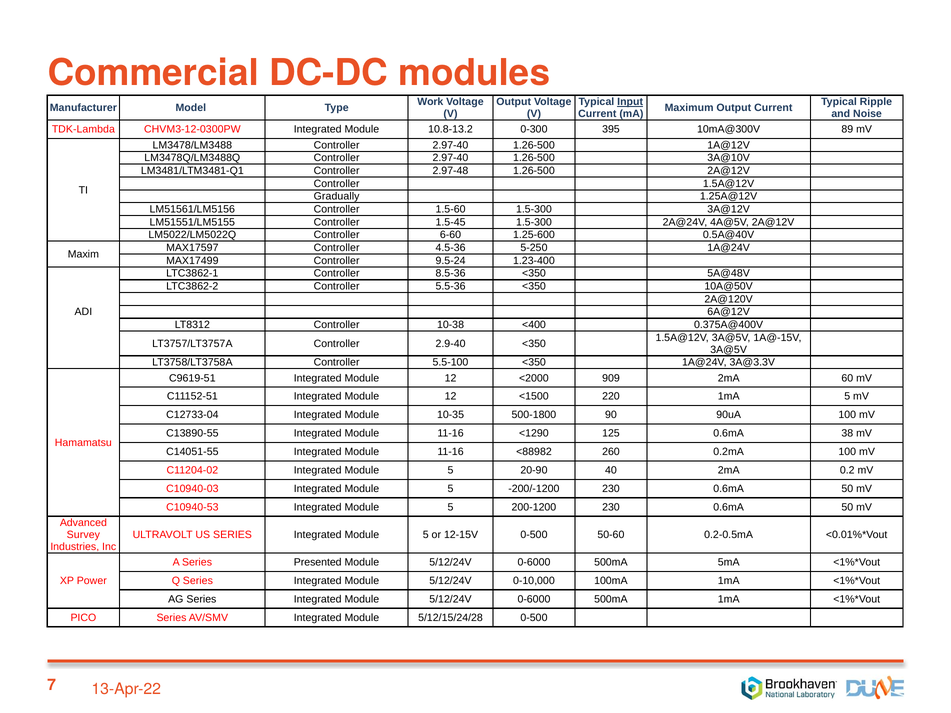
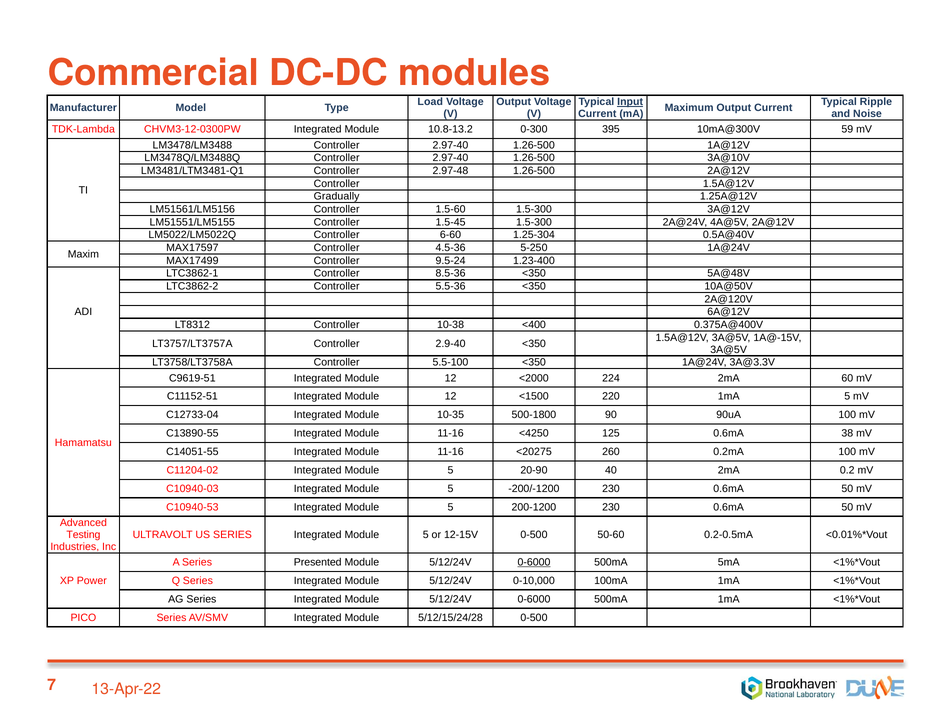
Work: Work -> Load (430, 102)
89: 89 -> 59 (847, 130)
1.25-600: 1.25-600 -> 1.25-304 (534, 235)
909: 909 -> 224 (611, 378)
<1290: <1290 -> <4250 (534, 434)
<88982: <88982 -> <20275 (534, 452)
Survey: Survey -> Testing (83, 535)
0-6000 underline: none -> present (534, 563)
